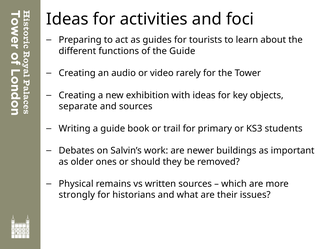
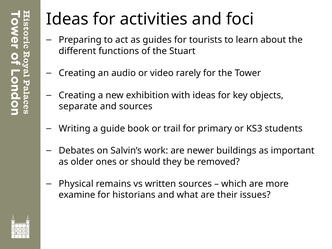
the Guide: Guide -> Stuart (182, 51)
strongly: strongly -> examine (77, 195)
